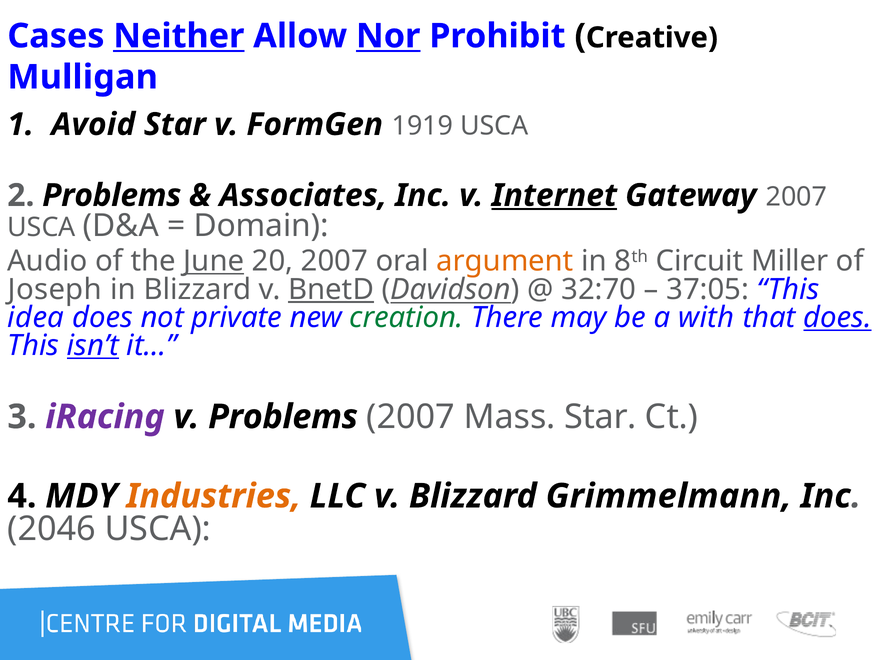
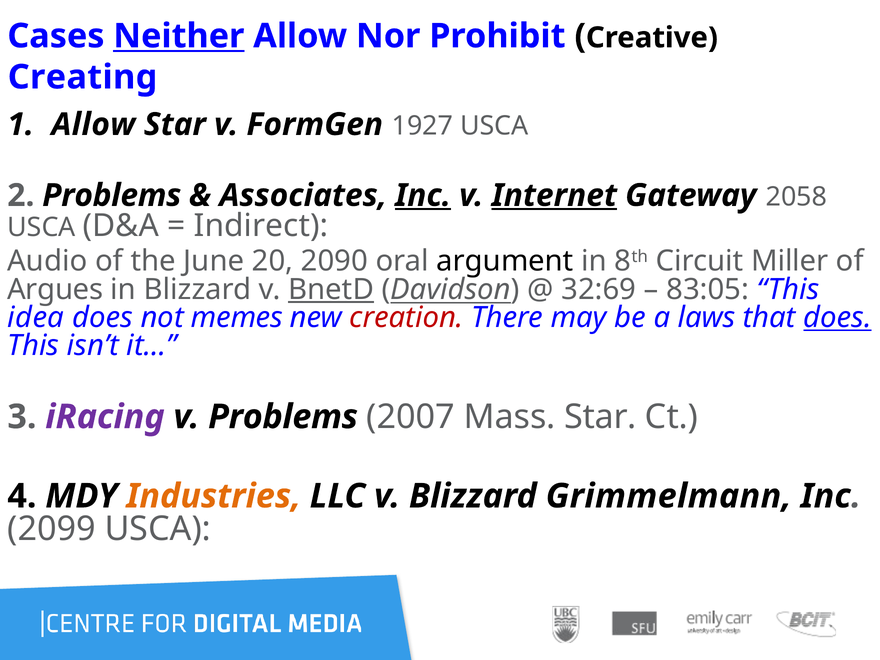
Nor underline: present -> none (388, 36)
Mulligan: Mulligan -> Creating (83, 77)
Avoid: Avoid -> Allow (93, 124)
1919: 1919 -> 1927 (422, 126)
Inc underline: none -> present (423, 195)
Gateway 2007: 2007 -> 2058 (796, 197)
Domain: Domain -> Indirect (261, 226)
June underline: present -> none (214, 261)
20 2007: 2007 -> 2090 (334, 261)
argument colour: orange -> black (505, 261)
Joseph: Joseph -> Argues (55, 289)
32:70: 32:70 -> 32:69 (599, 289)
37:05: 37:05 -> 83:05 (708, 289)
private: private -> memes (237, 318)
creation colour: green -> red (406, 318)
with: with -> laws (706, 318)
isn’t underline: present -> none (93, 346)
2046: 2046 -> 2099 (52, 529)
